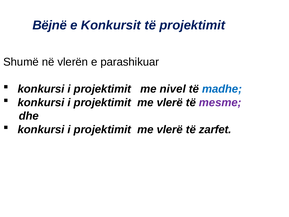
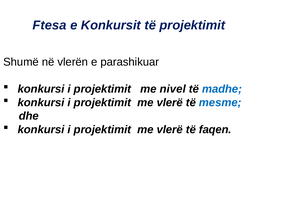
Bëjnë: Bëjnë -> Ftesa (49, 25)
mesme colour: purple -> blue (220, 102)
zarfet: zarfet -> faqen (215, 129)
